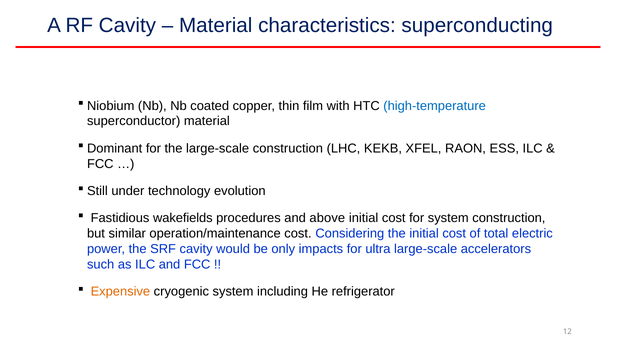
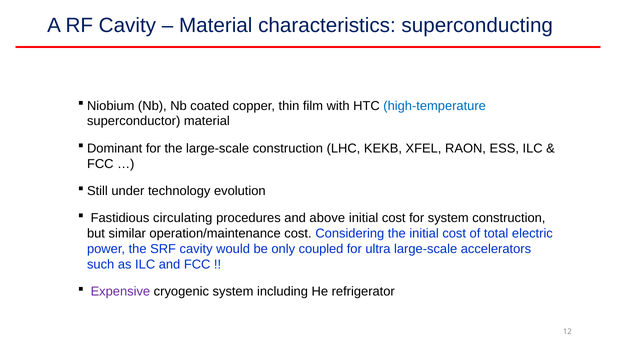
wakefields: wakefields -> circulating (183, 218)
impacts: impacts -> coupled (321, 249)
Expensive colour: orange -> purple (120, 292)
